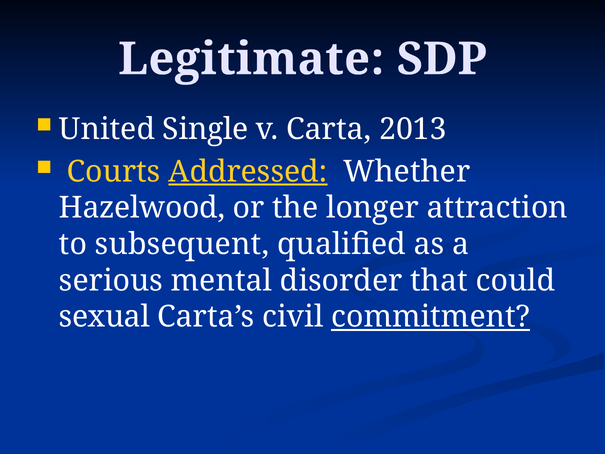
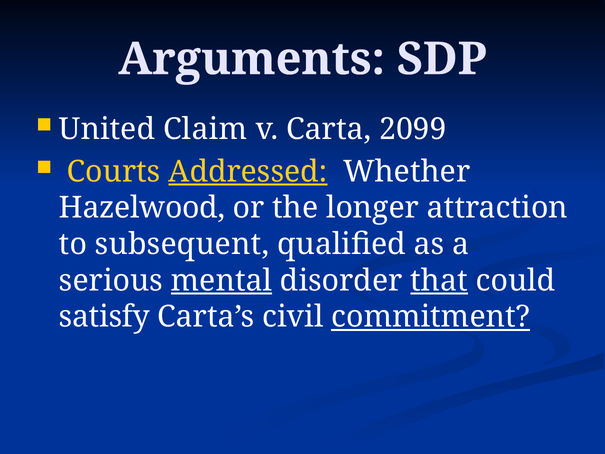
Legitimate: Legitimate -> Arguments (252, 59)
Single: Single -> Claim (205, 129)
2013: 2013 -> 2099 (413, 129)
mental underline: none -> present (221, 280)
that underline: none -> present (439, 280)
sexual: sexual -> satisfy (104, 317)
